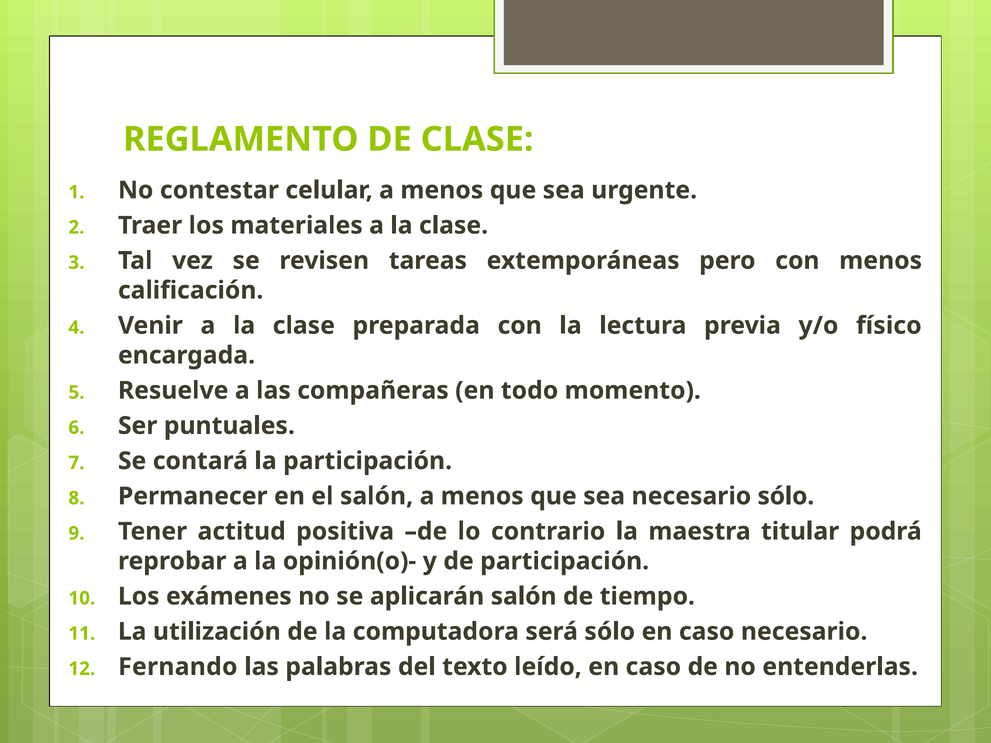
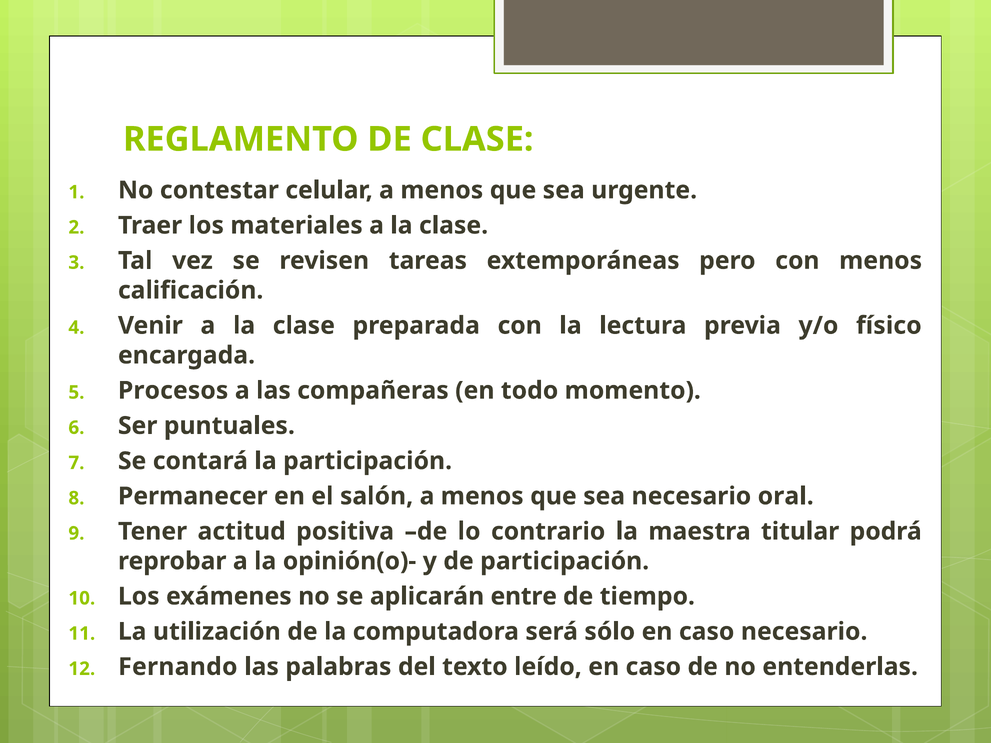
Resuelve: Resuelve -> Procesos (173, 391)
necesario sólo: sólo -> oral (786, 496)
aplicarán salón: salón -> entre (524, 597)
